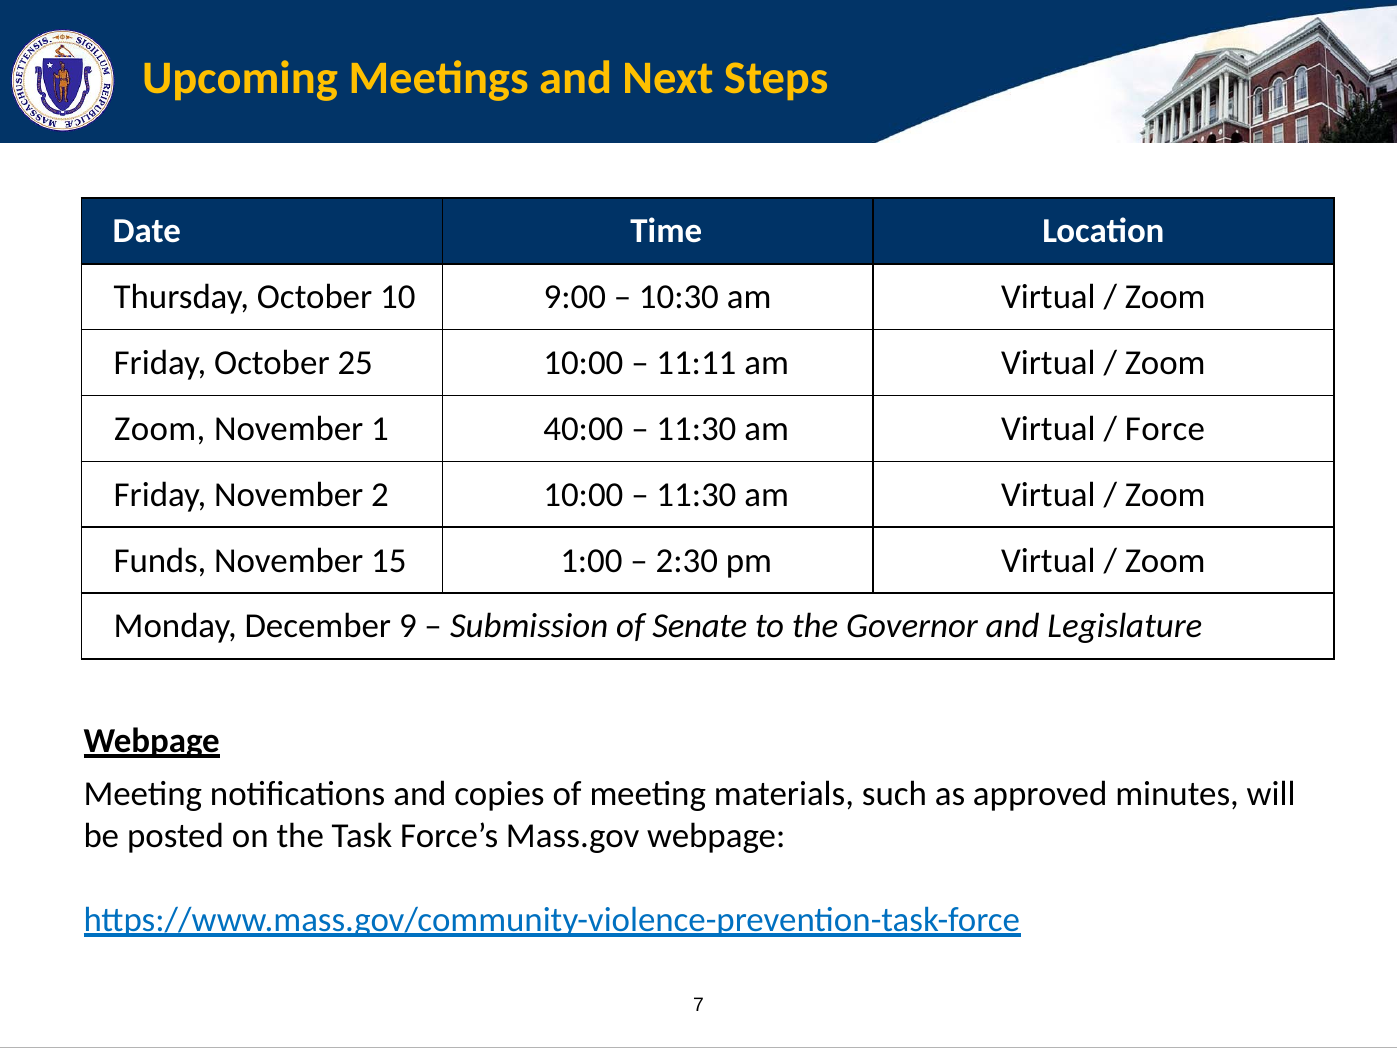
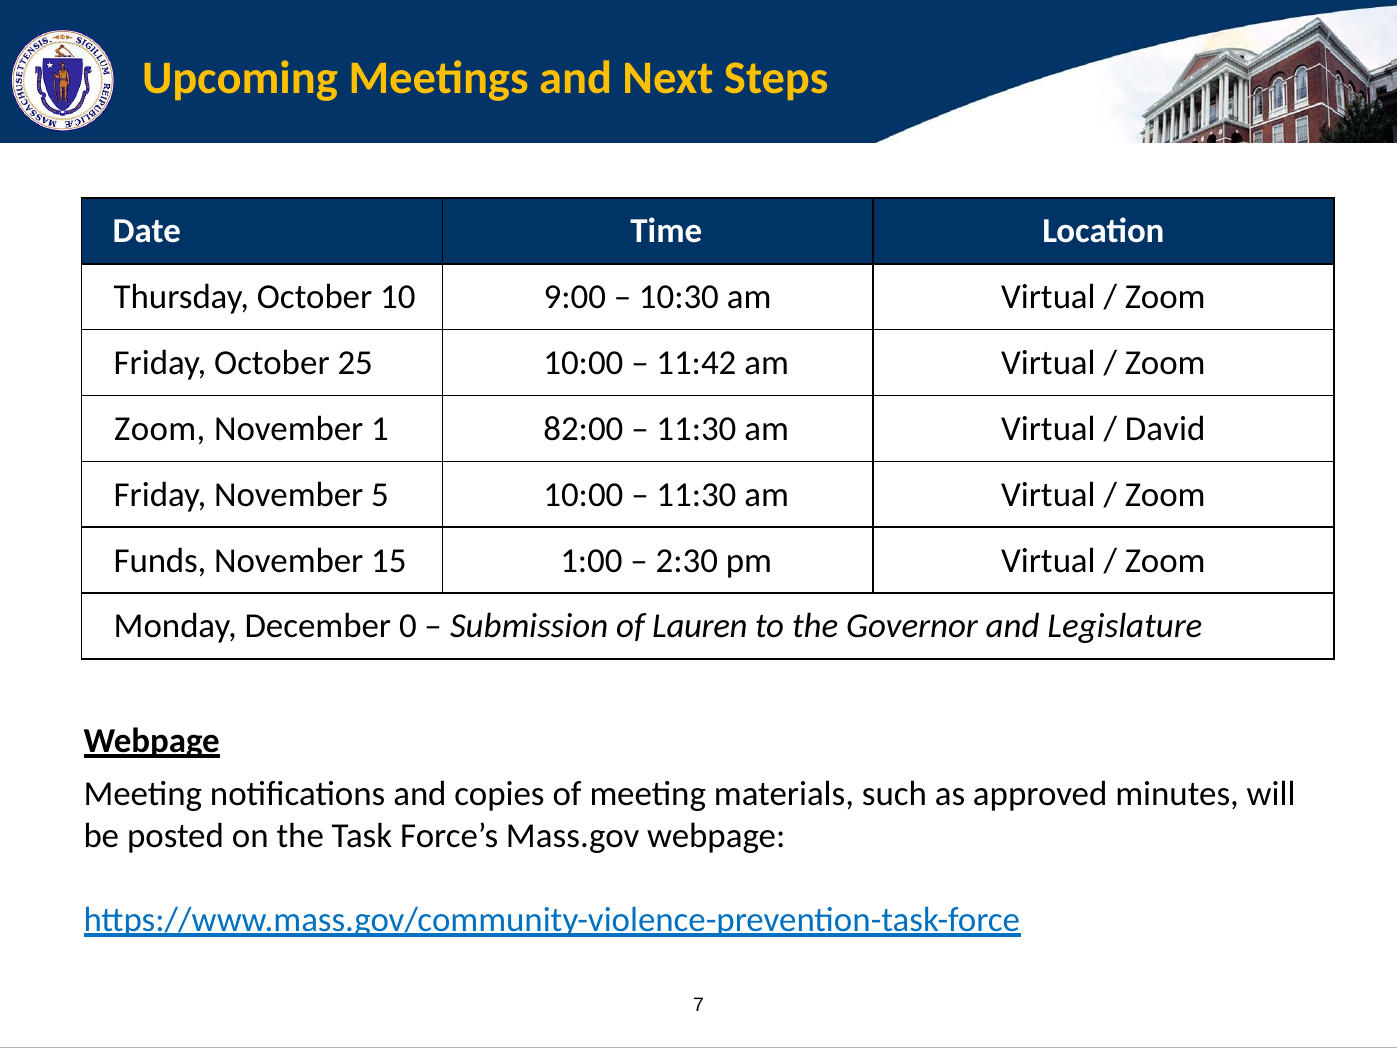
11:11: 11:11 -> 11:42 (696, 363)
40:00: 40:00 -> 82:00 (583, 429)
Force: Force -> David (1165, 429)
2: 2 -> 5 (380, 495)
9: 9 -> 0 (408, 626)
Senate: Senate -> Lauren (700, 626)
